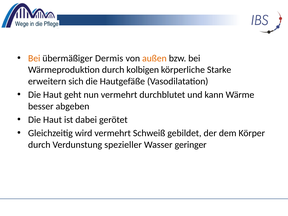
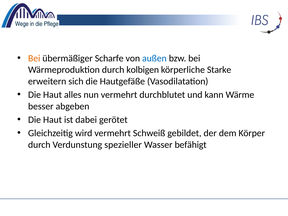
Dermis: Dermis -> Scharfe (109, 58)
außen colour: orange -> blue (154, 58)
geht: geht -> alles (73, 95)
geringer: geringer -> befähigt (191, 145)
